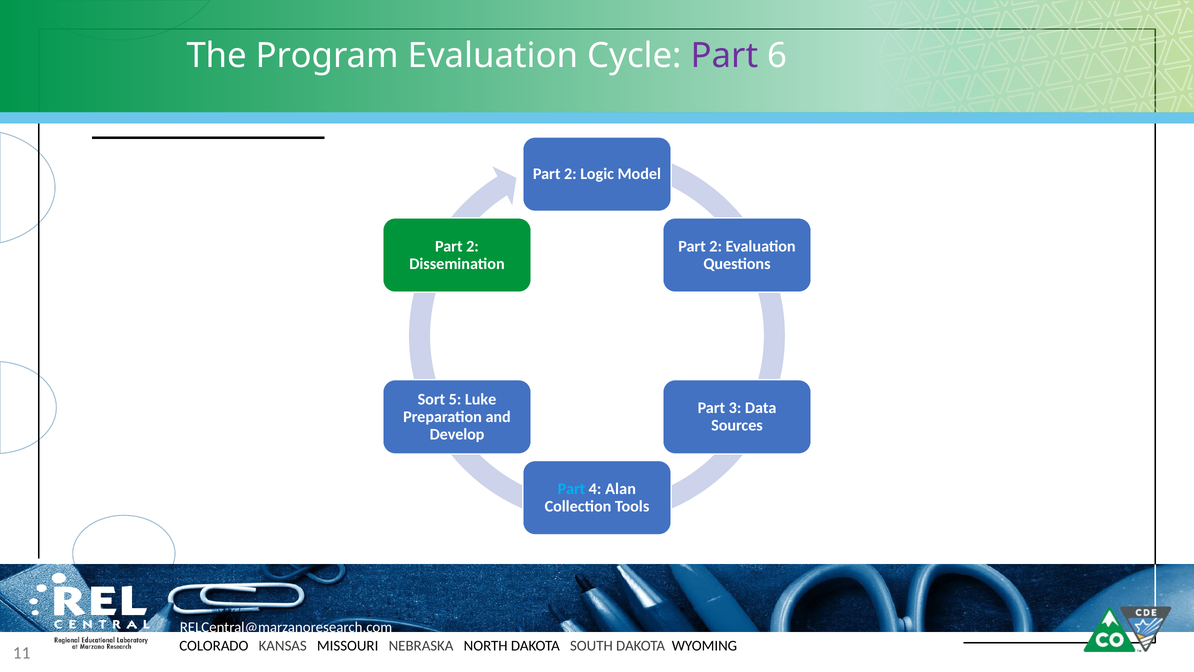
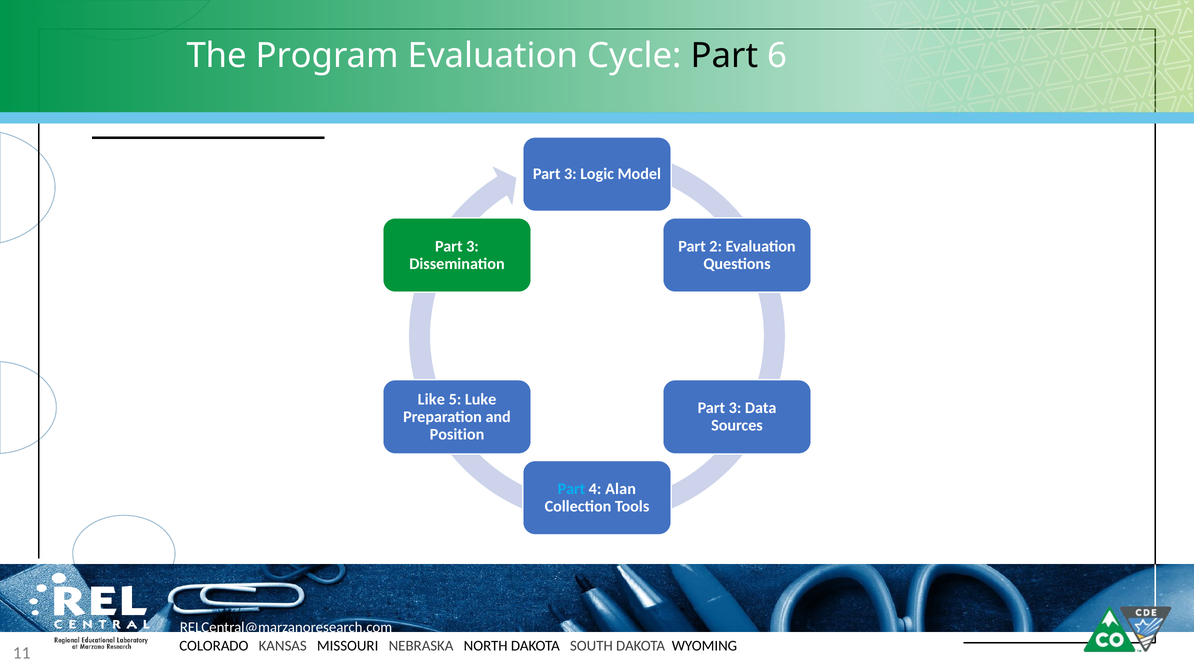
Part colour: purple -> black (724, 56)
2: 2 -> 3 (570, 174)
2: 2 -> 3 (472, 246)
Sort: Sort -> Like (431, 399)
Develop: Develop -> Position (457, 434)
